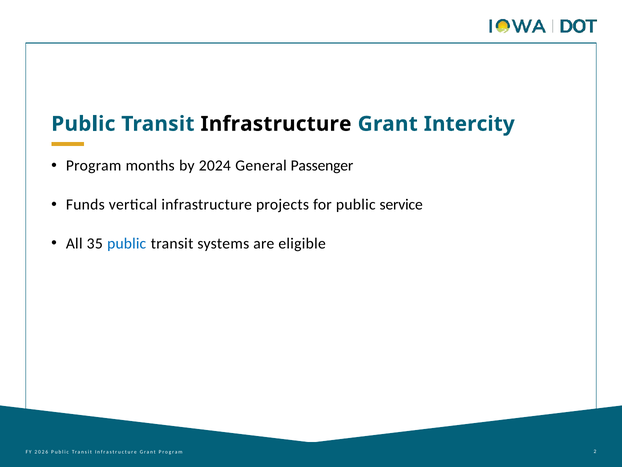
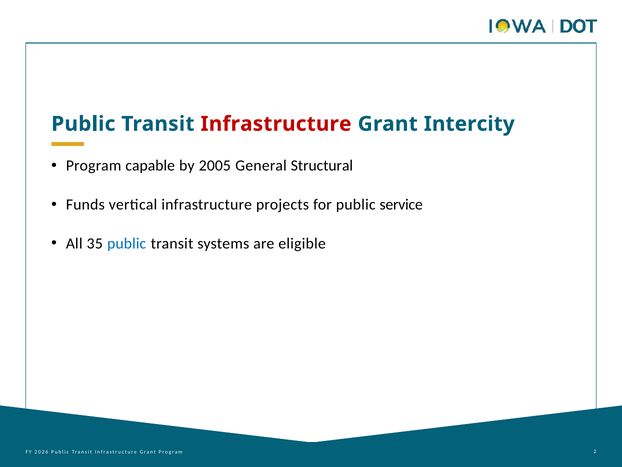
Infrastructure colour: black -> red (276, 124)
months: months -> capable (150, 165)
2024: 2024 -> 2005 (215, 165)
Passenger: Passenger -> Structural (322, 165)
